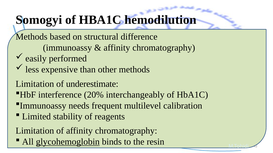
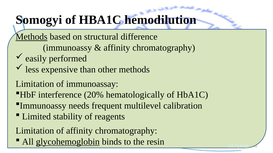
Methods underline: none -> present (32, 37)
underestimate: underestimate -> immunoassay (92, 84)
interchangeably: interchangeably -> hematologically (135, 95)
